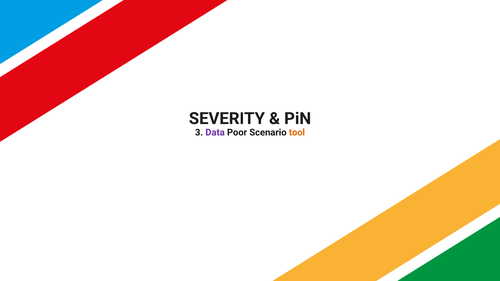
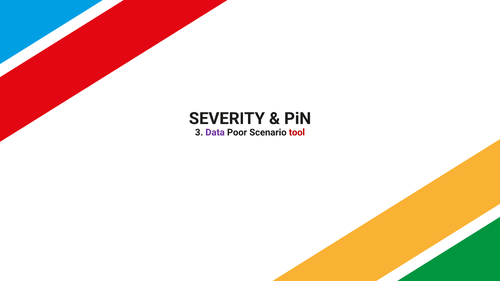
tool colour: orange -> red (297, 133)
